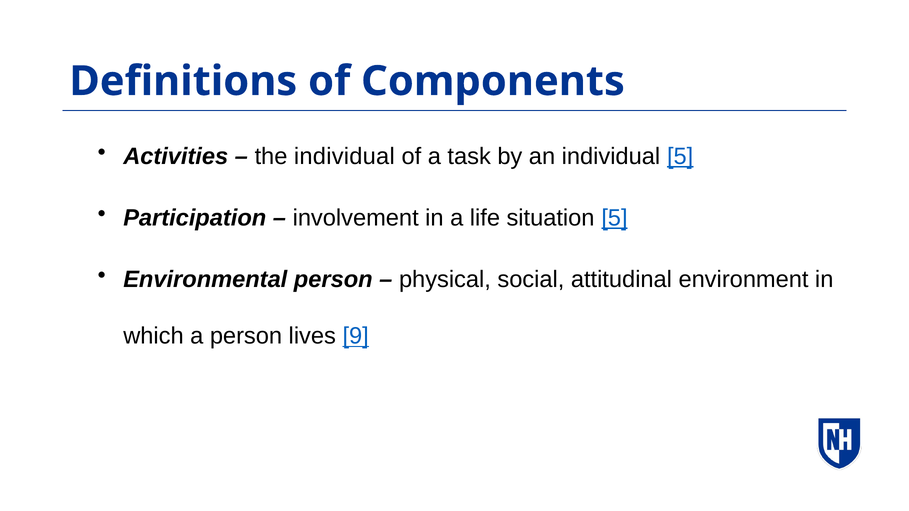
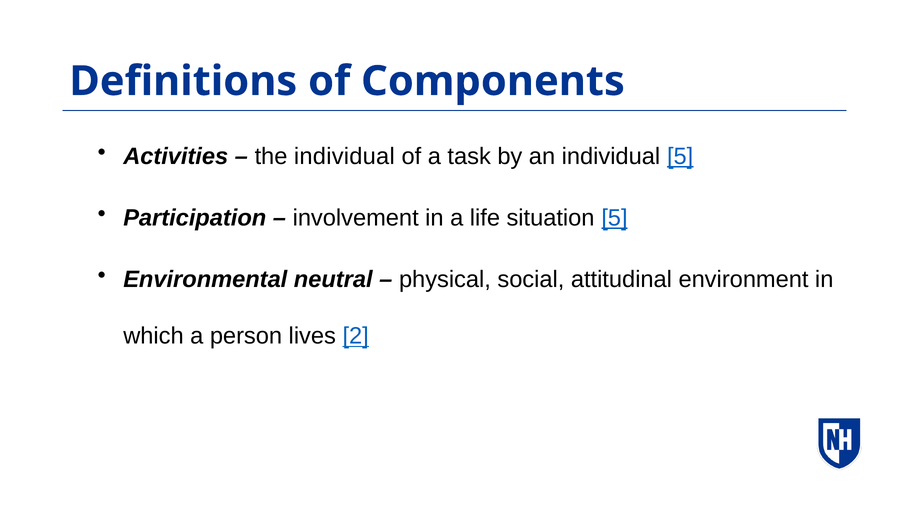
Environmental person: person -> neutral (333, 280)
9: 9 -> 2 (356, 336)
